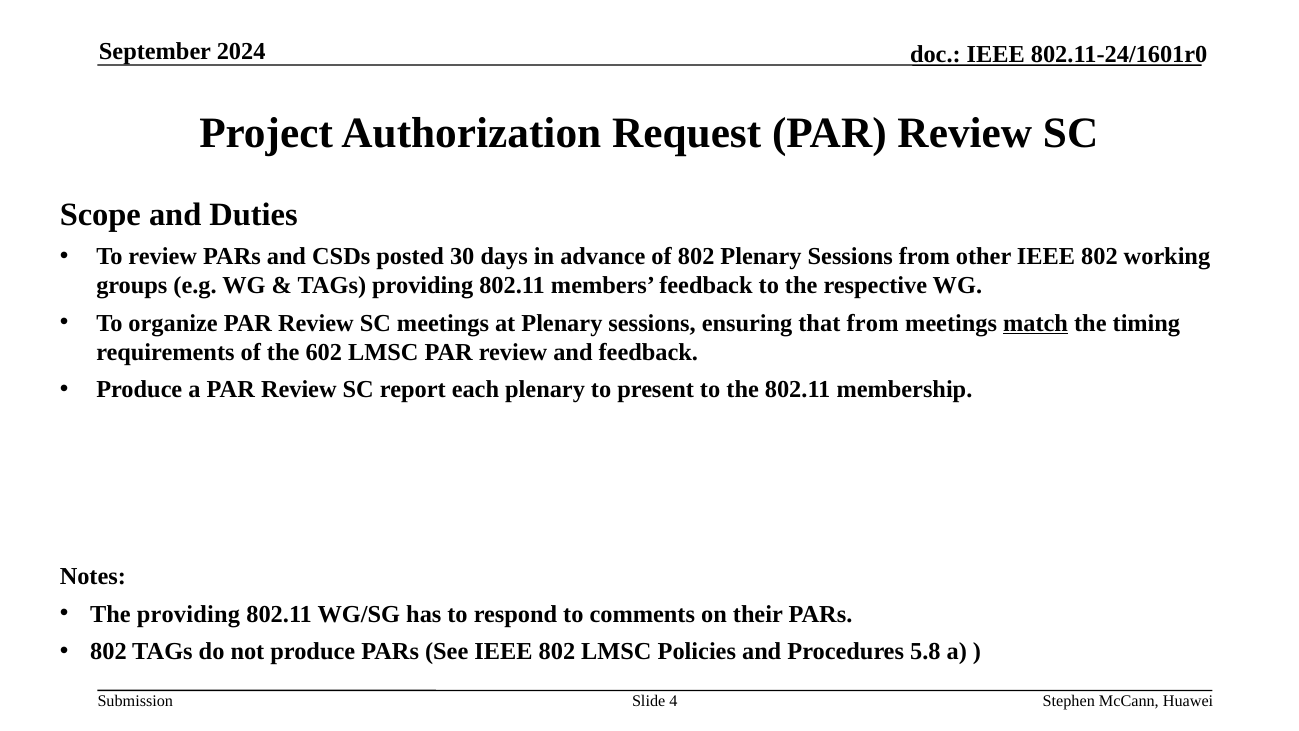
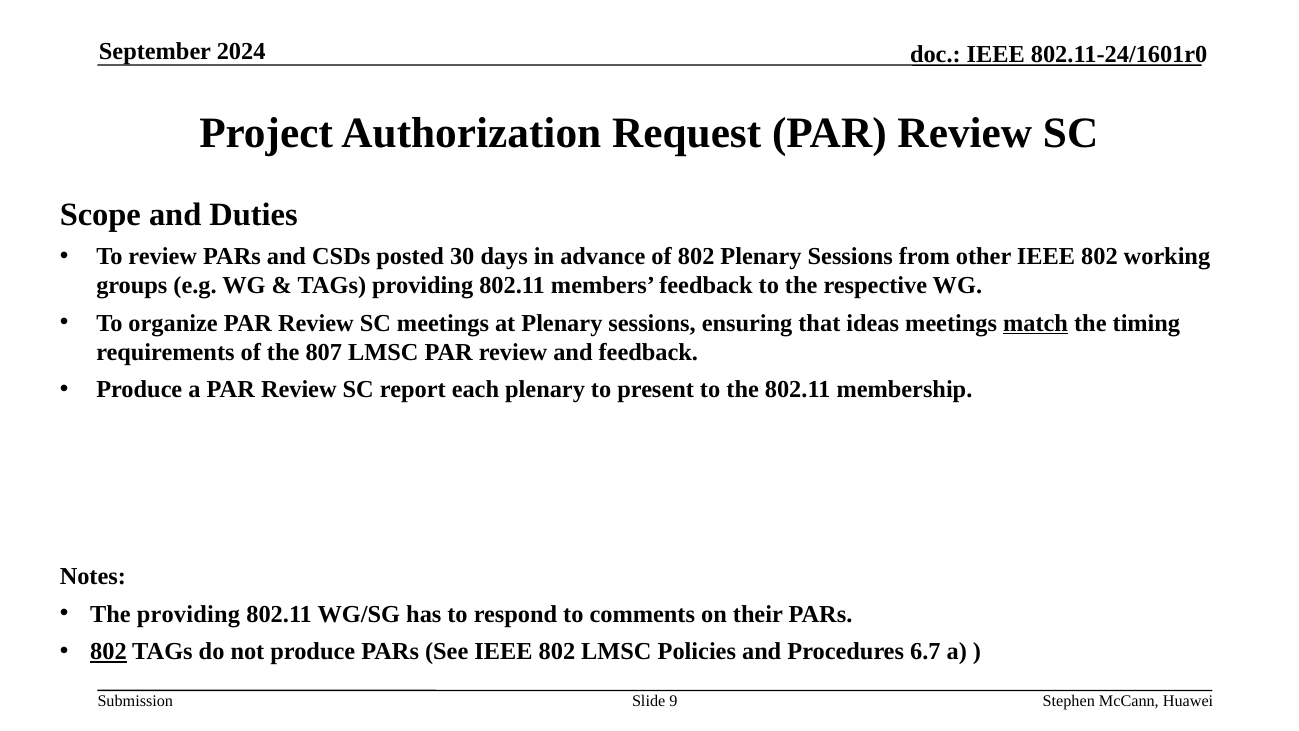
that from: from -> ideas (873, 323)
602: 602 -> 807 (324, 352)
802 underline: none -> present (108, 651)
5.8: 5.8 -> 6.7 (925, 651)
4: 4 -> 9 (673, 701)
